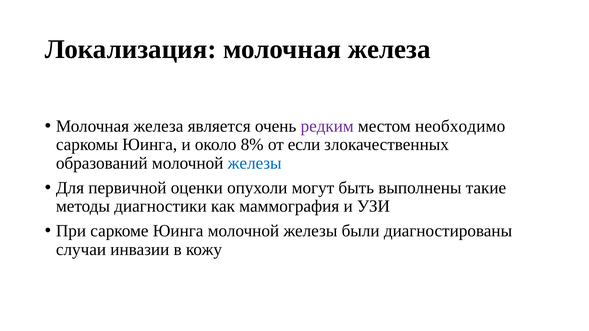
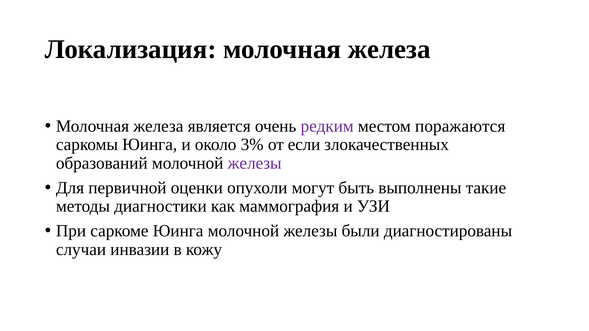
необходимо: необходимо -> поражаются (460, 126)
8%: 8% -> 3% (252, 145)
железы colour: blue -> purple (255, 163)
